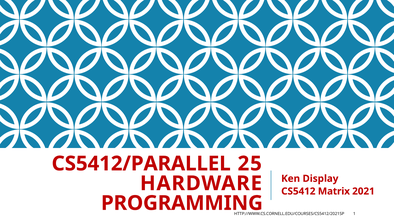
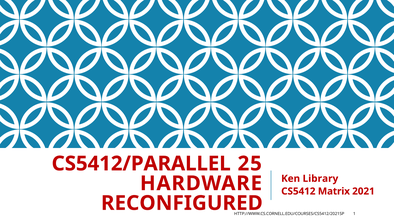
Display: Display -> Library (320, 178)
PROGRAMMING: PROGRAMMING -> RECONFIGURED (182, 203)
